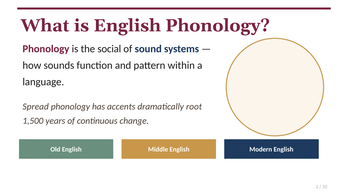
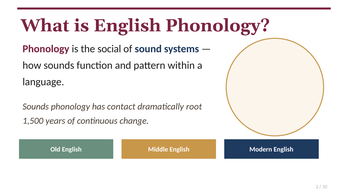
Spread: Spread -> Sounds (36, 106)
accents: accents -> contact (121, 106)
